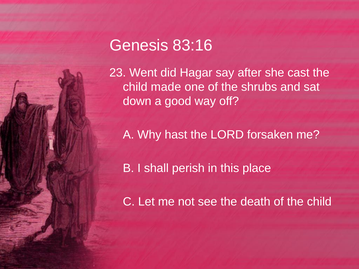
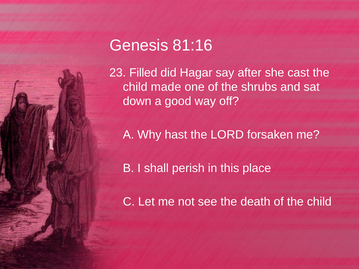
83:16: 83:16 -> 81:16 (193, 45)
Went: Went -> Filled (143, 73)
